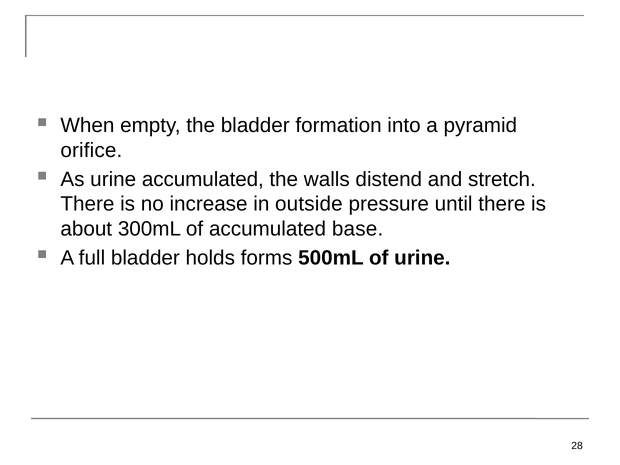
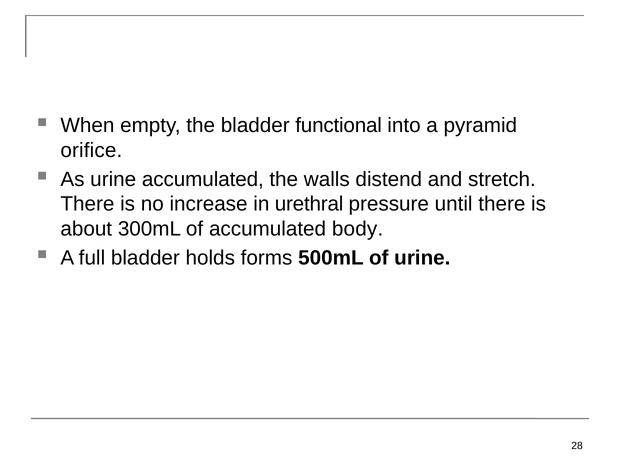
formation: formation -> functional (339, 125)
outside: outside -> urethral (309, 204)
base: base -> body (358, 229)
